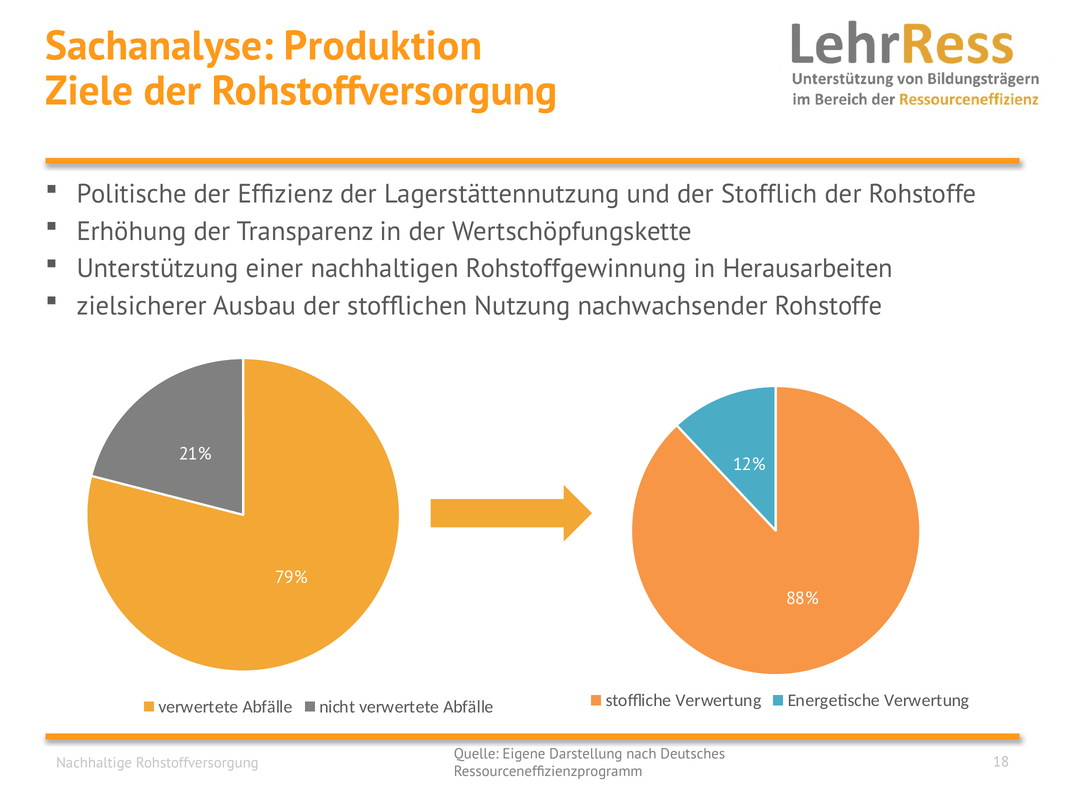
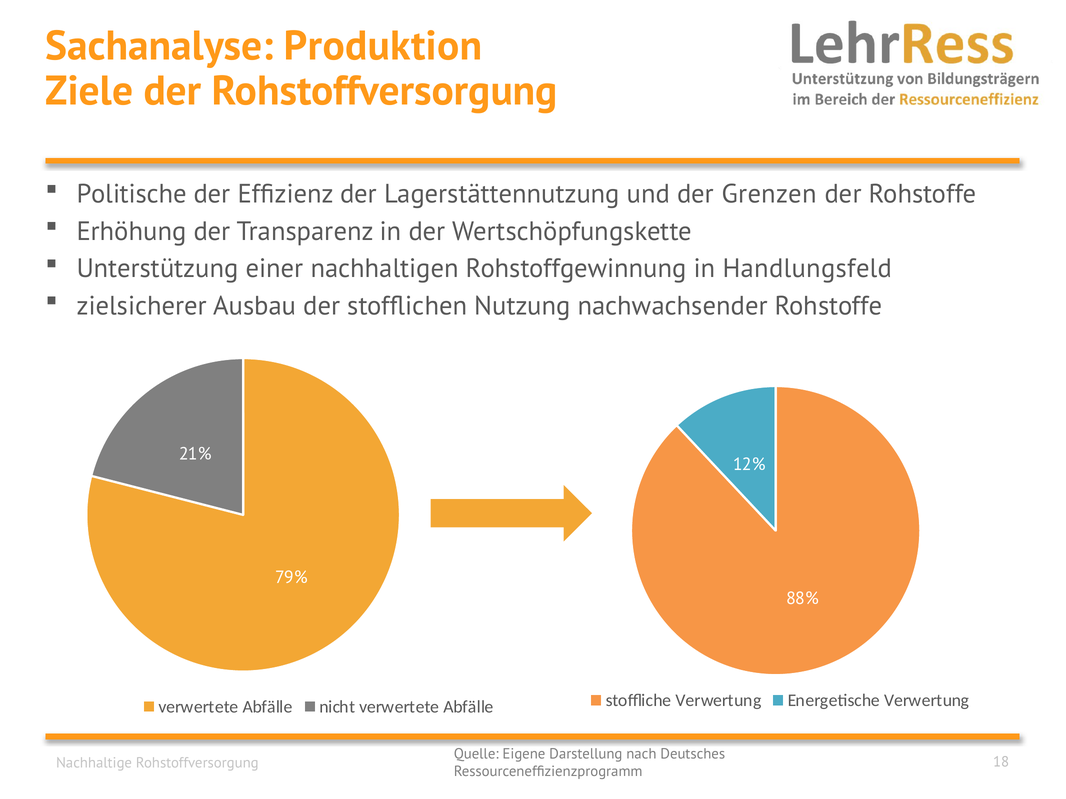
Stofflich: Stofflich -> Grenzen (769, 194)
Herausarbeiten: Herausarbeiten -> Handlungsfeld (807, 269)
